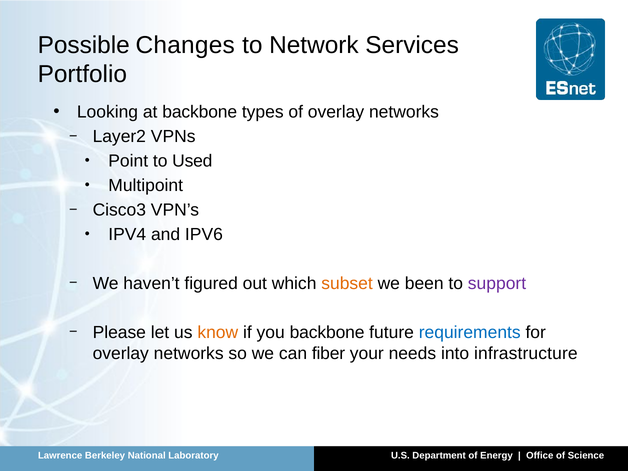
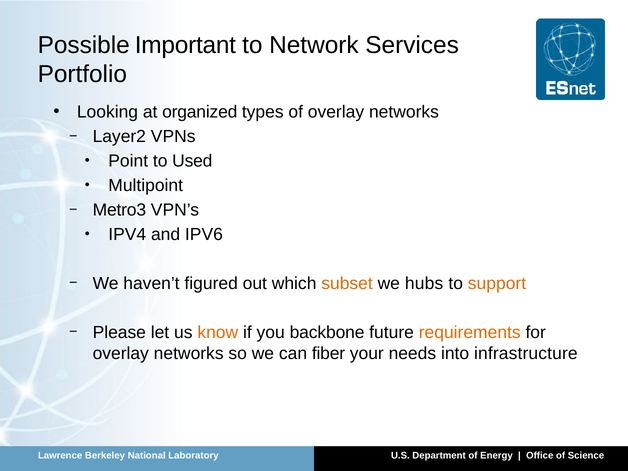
Changes: Changes -> Important (185, 45)
at backbone: backbone -> organized (200, 112)
Cisco3: Cisco3 -> Metro3 (119, 210)
been: been -> hubs (424, 283)
support colour: purple -> orange (497, 283)
requirements colour: blue -> orange (470, 332)
